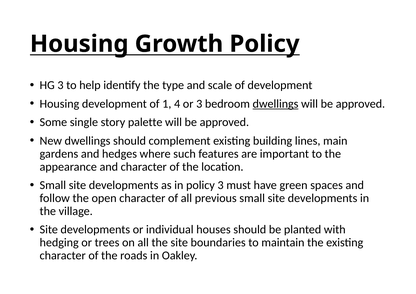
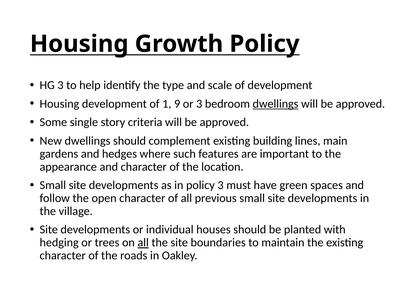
4: 4 -> 9 (177, 104)
palette: palette -> criteria (145, 122)
all underline: none -> present (143, 243)
